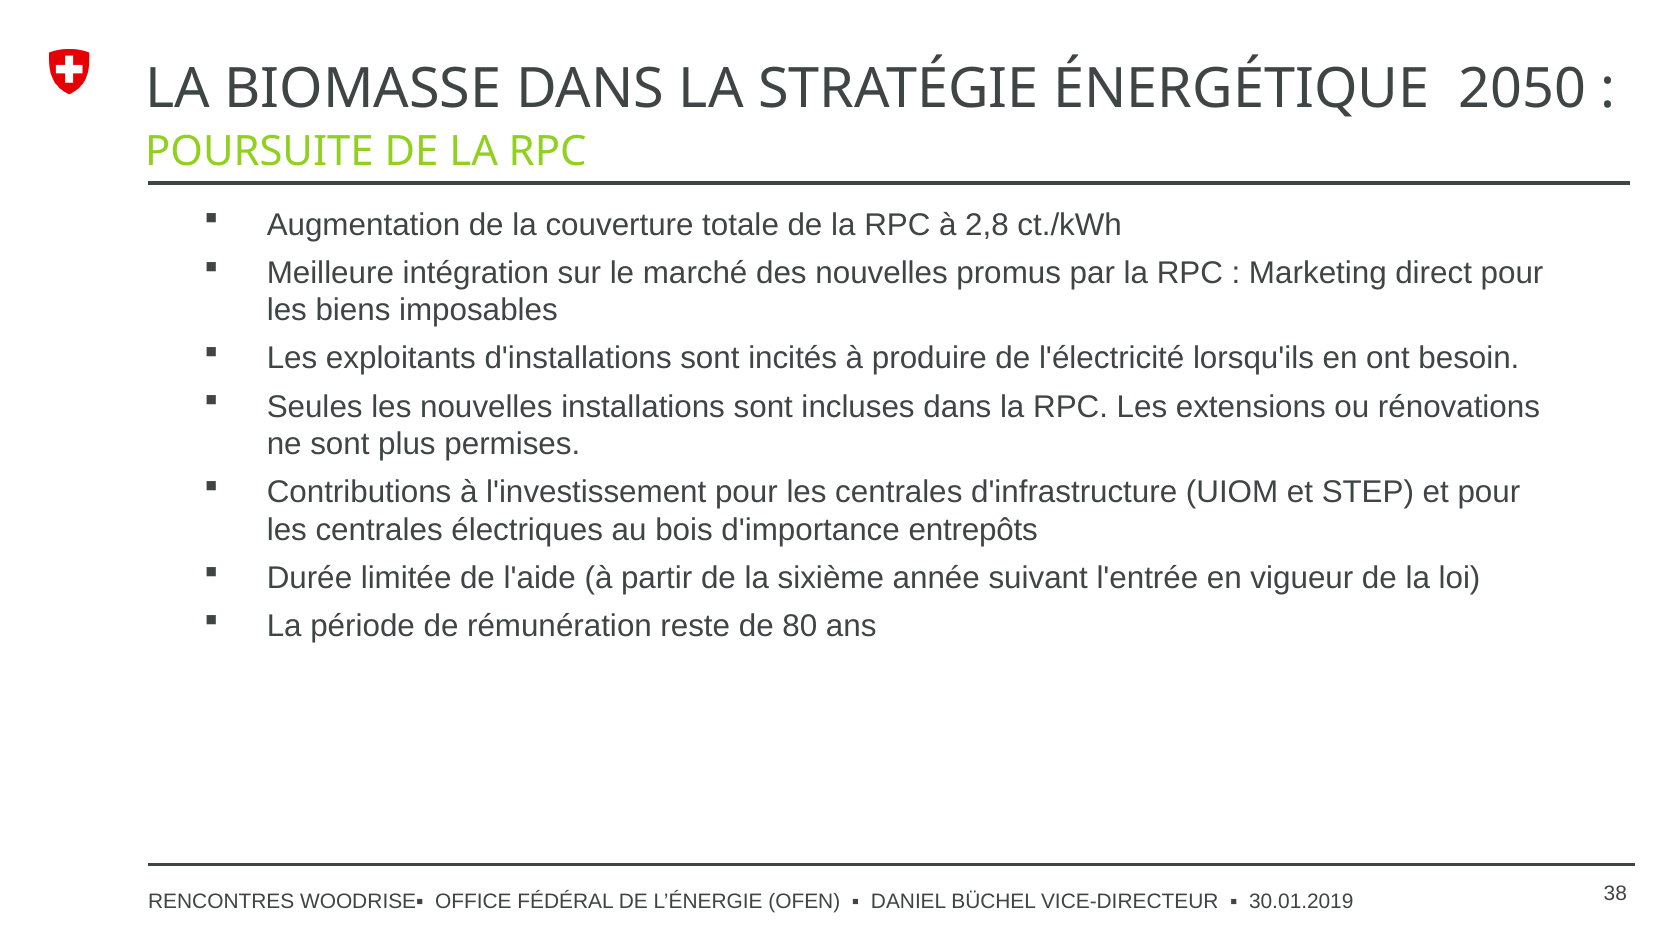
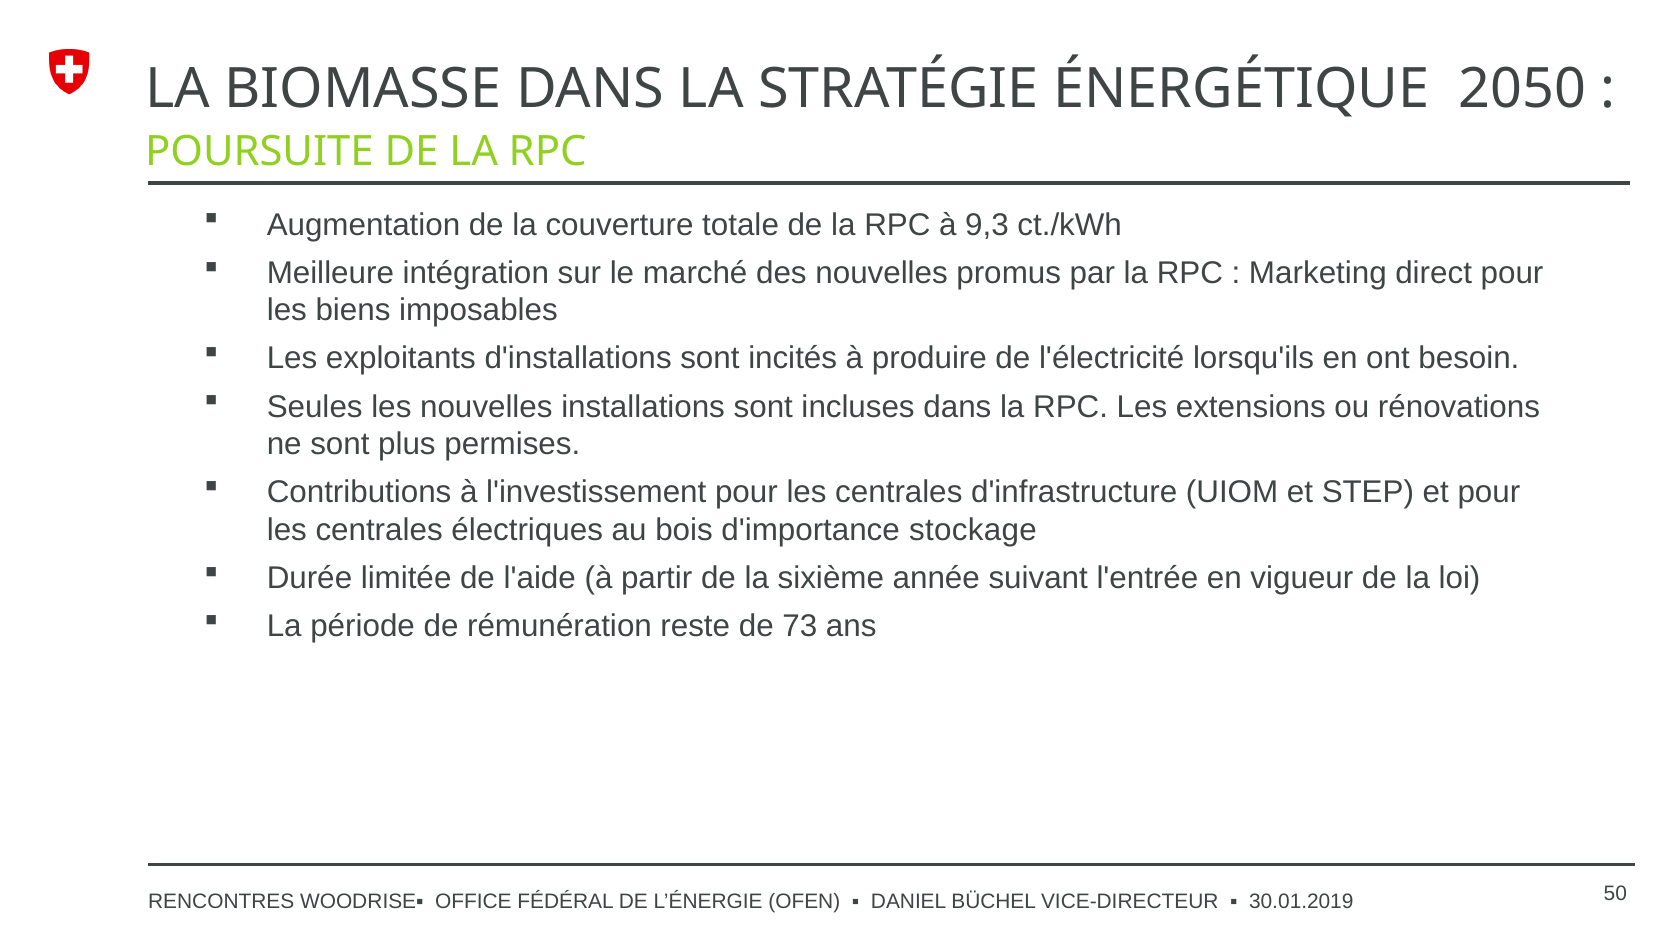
2,8: 2,8 -> 9,3 (987, 225)
entrepôts: entrepôts -> stockage (973, 530)
80: 80 -> 73 (800, 626)
38: 38 -> 50 (1615, 893)
